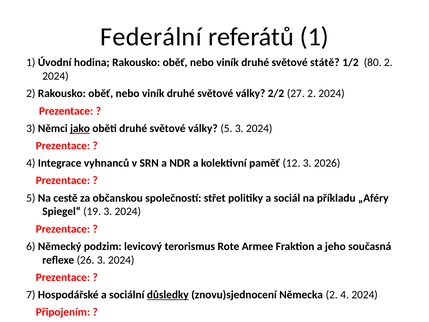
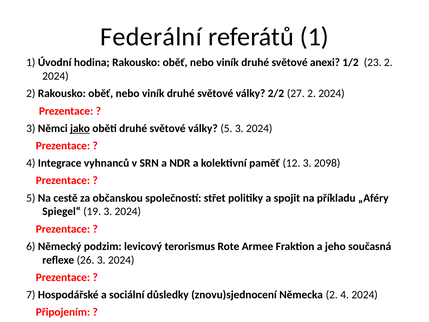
státě: státě -> anexi (325, 62)
80: 80 -> 23 (373, 62)
2026: 2026 -> 2098 (327, 163)
sociál: sociál -> spojit (287, 198)
důsledky underline: present -> none (168, 295)
